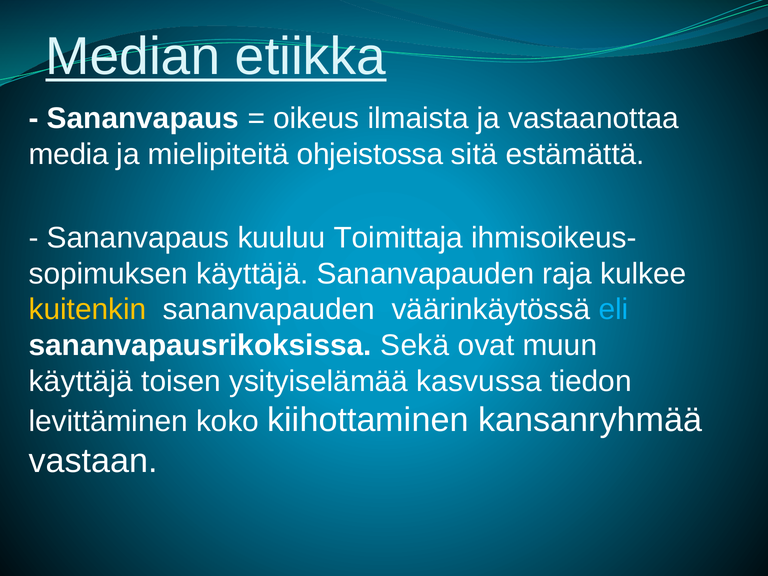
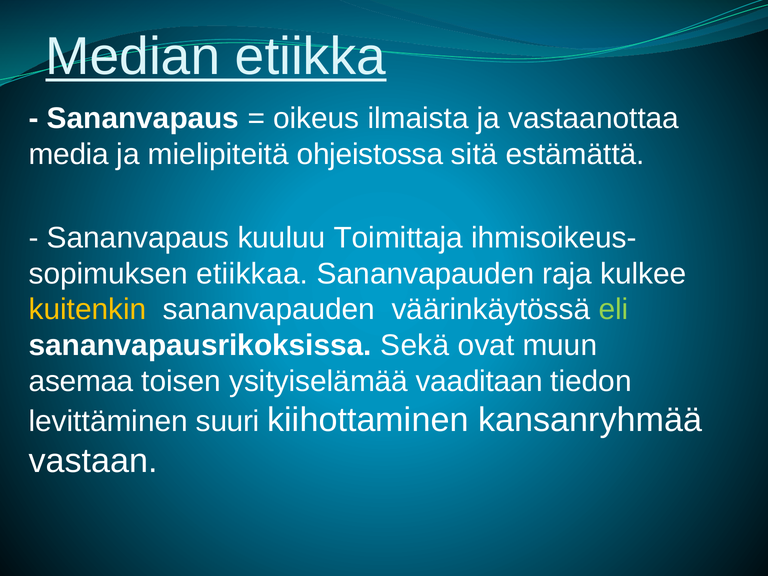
käyttäjä: käyttäjä -> etiikkaa (252, 274)
eli colour: light blue -> light green (613, 310)
käyttäjä: käyttäjä -> asemaa (81, 381)
kasvussa: kasvussa -> vaaditaan (479, 381)
koko: koko -> suuri (228, 421)
